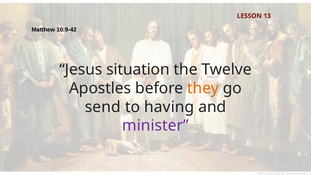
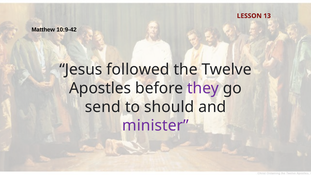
situation: situation -> followed (138, 70)
they colour: orange -> purple (203, 88)
having: having -> should (169, 107)
